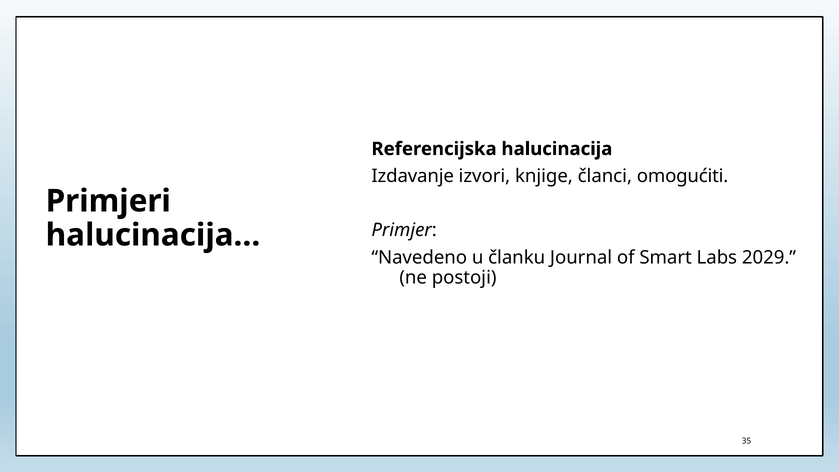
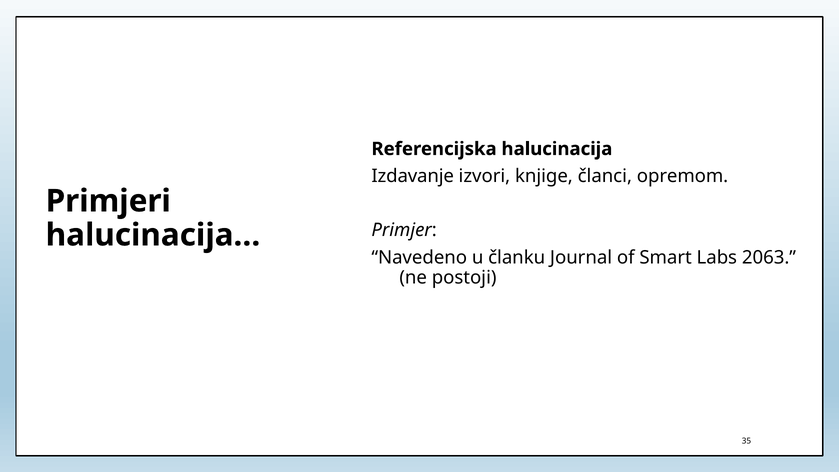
omogućiti: omogućiti -> opremom (683, 176)
2029: 2029 -> 2063 (769, 257)
